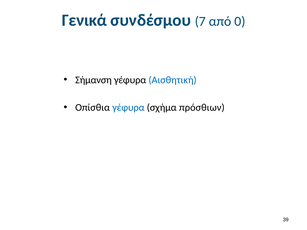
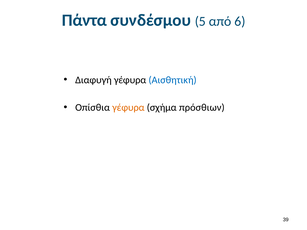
Γενικά: Γενικά -> Πάντα (84, 20)
7: 7 -> 5 (200, 21)
0: 0 -> 6 (240, 21)
Σήμανση: Σήμανση -> Διαφυγή (93, 80)
γέφυρα colour: blue -> orange (128, 108)
